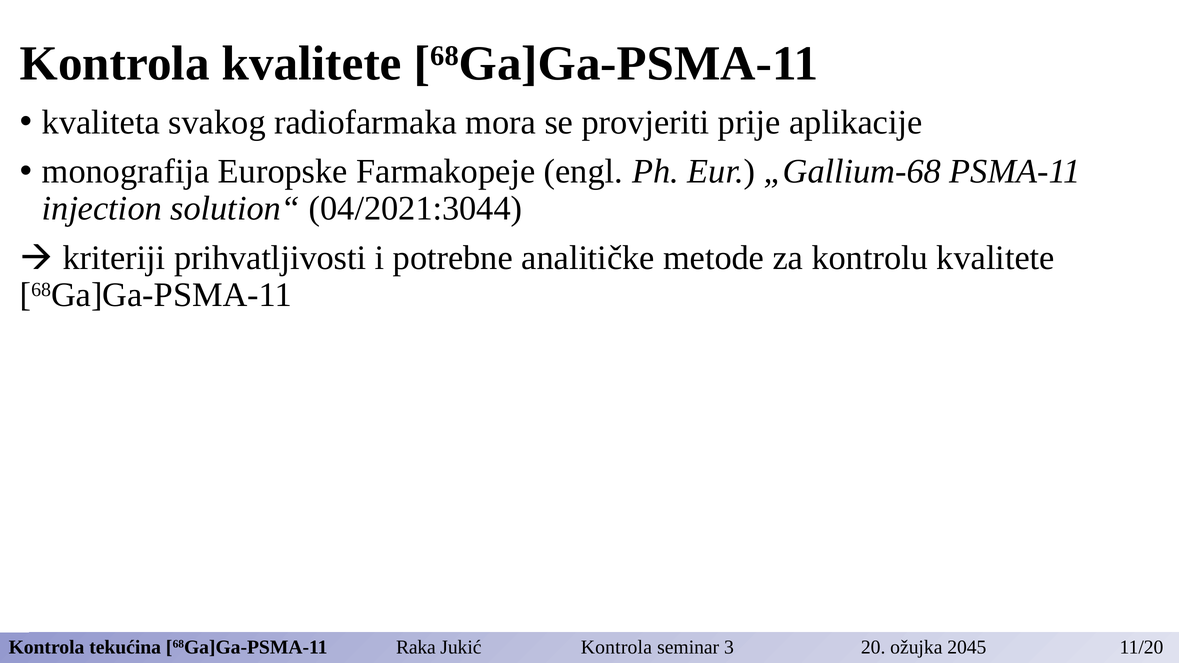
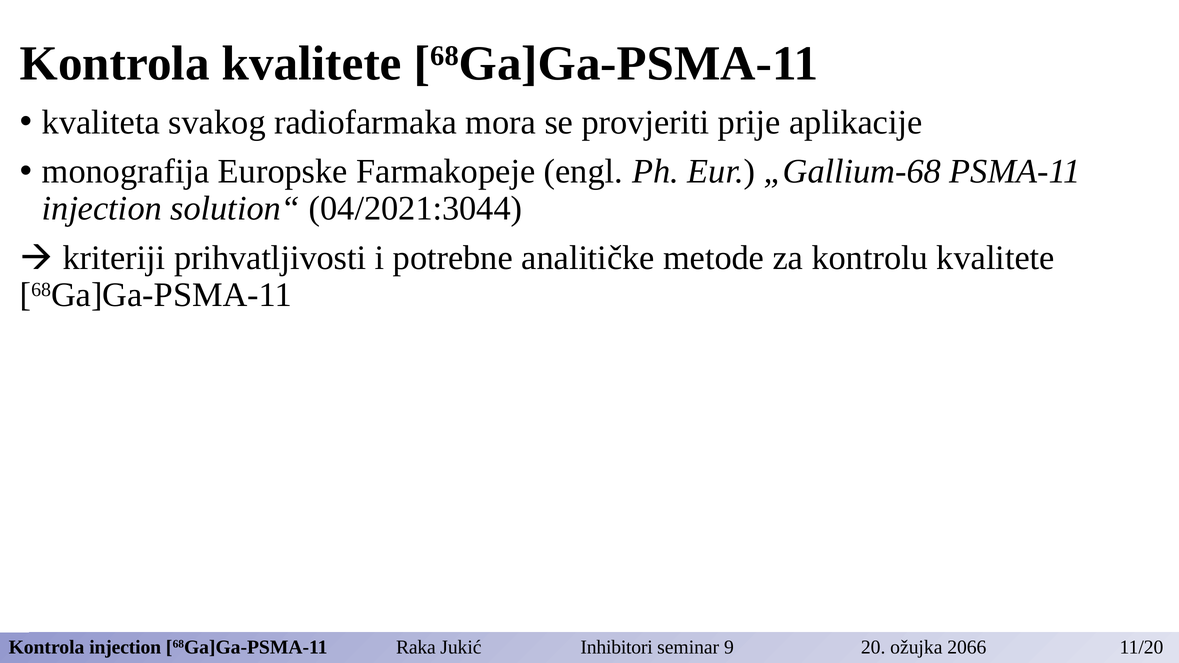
Kontrola tekućina: tekućina -> injection (125, 647)
Jukić Kontrola: Kontrola -> Inhibitori (617, 647)
3: 3 -> 9 (729, 647)
2045: 2045 -> 2066 (967, 647)
